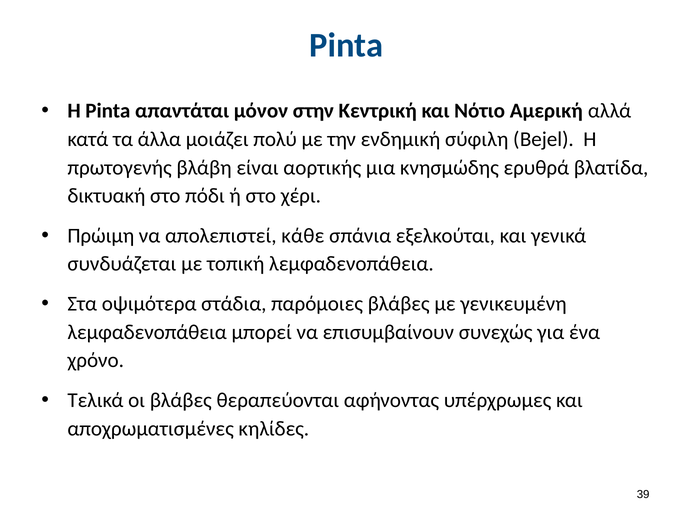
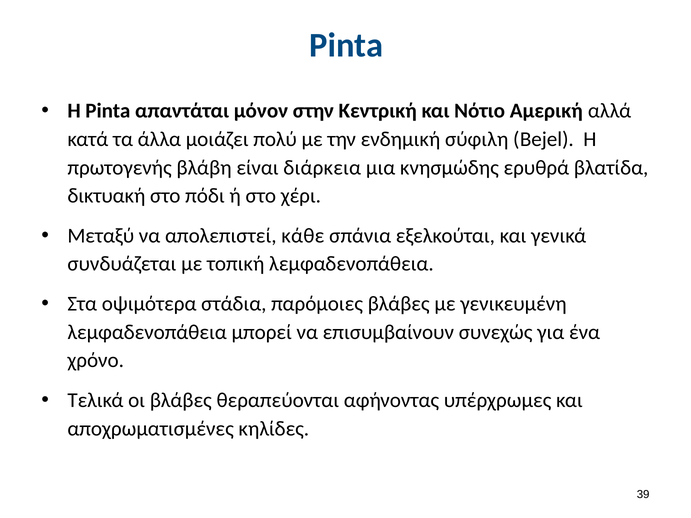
αορτικής: αορτικής -> διάρκεια (322, 168)
Πρώιμη: Πρώιμη -> Μεταξύ (101, 236)
